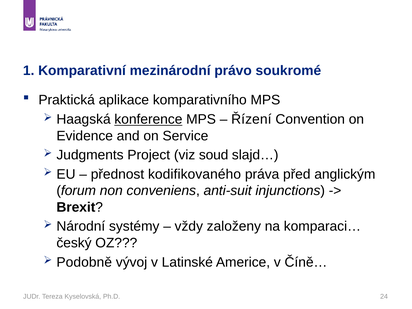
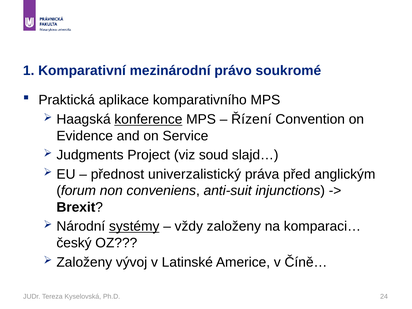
kodifikovaného: kodifikovaného -> univerzalistický (195, 174)
systémy underline: none -> present (134, 226)
Podobně: Podobně -> Založeny (84, 262)
